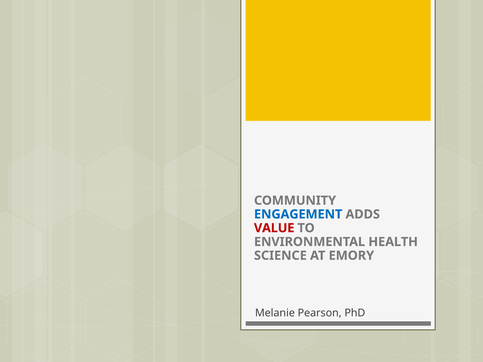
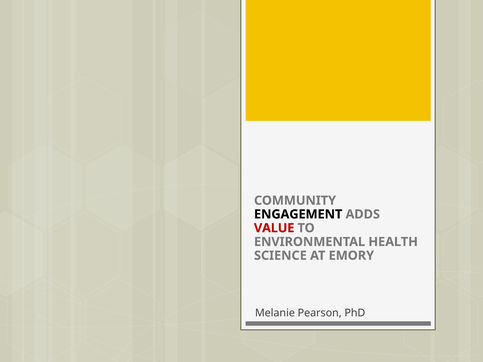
ENGAGEMENT colour: blue -> black (298, 214)
